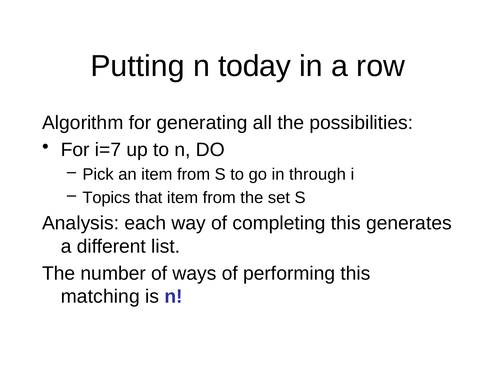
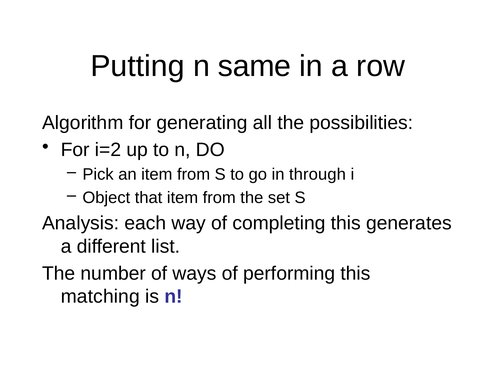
today: today -> same (255, 66)
i=7: i=7 -> i=2 (108, 150)
Topics: Topics -> Object (106, 198)
